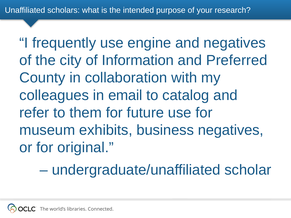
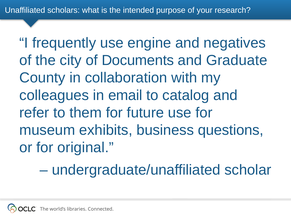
Information: Information -> Documents (138, 60)
Preferred: Preferred -> Graduate (237, 60)
business negatives: negatives -> questions (231, 130)
